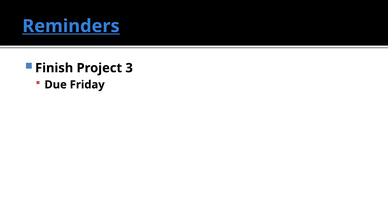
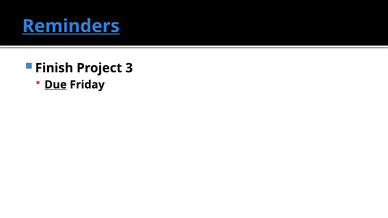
Due underline: none -> present (56, 85)
